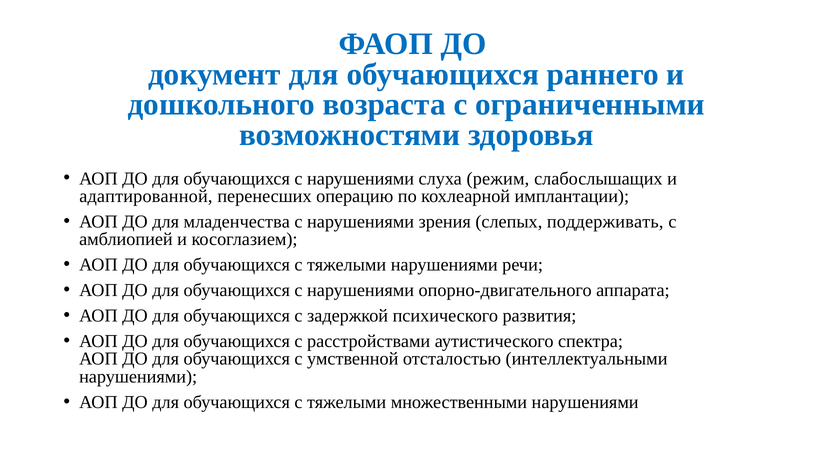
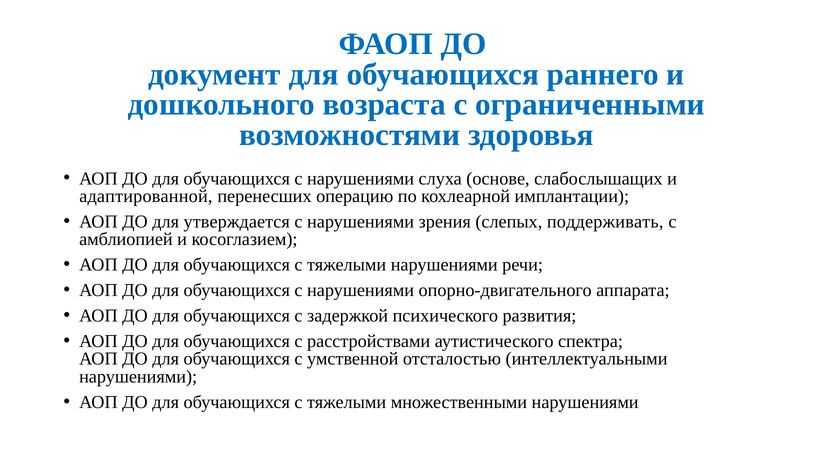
режим: режим -> основе (498, 179)
младенчества: младенчества -> утверждается (237, 222)
